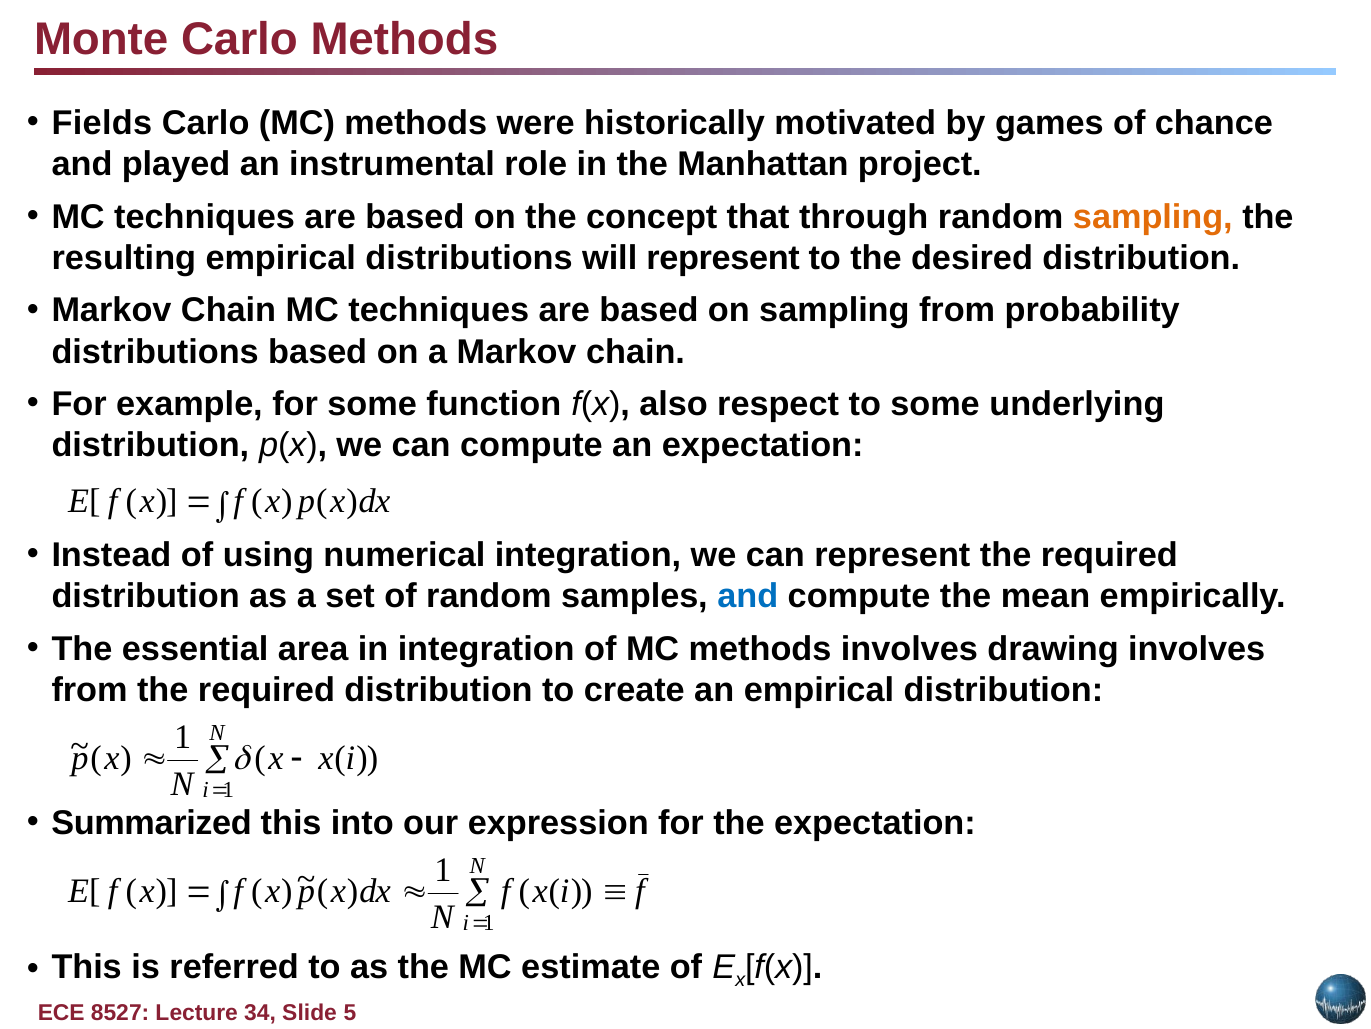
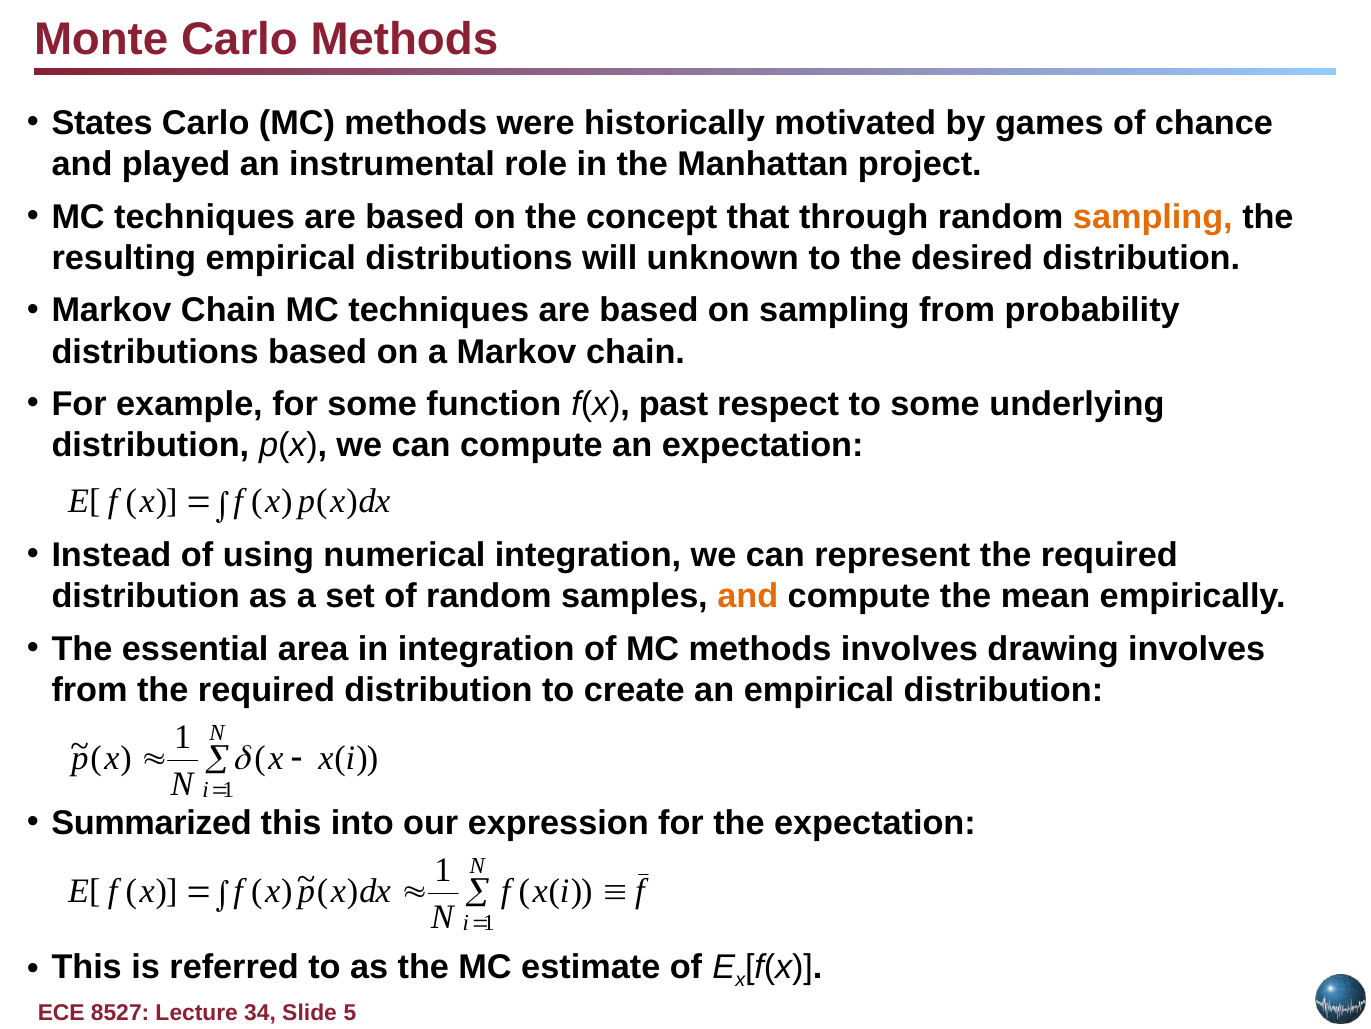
Fields: Fields -> States (102, 123)
will represent: represent -> unknown (723, 258)
also: also -> past (674, 404)
and colour: blue -> orange (748, 596)
